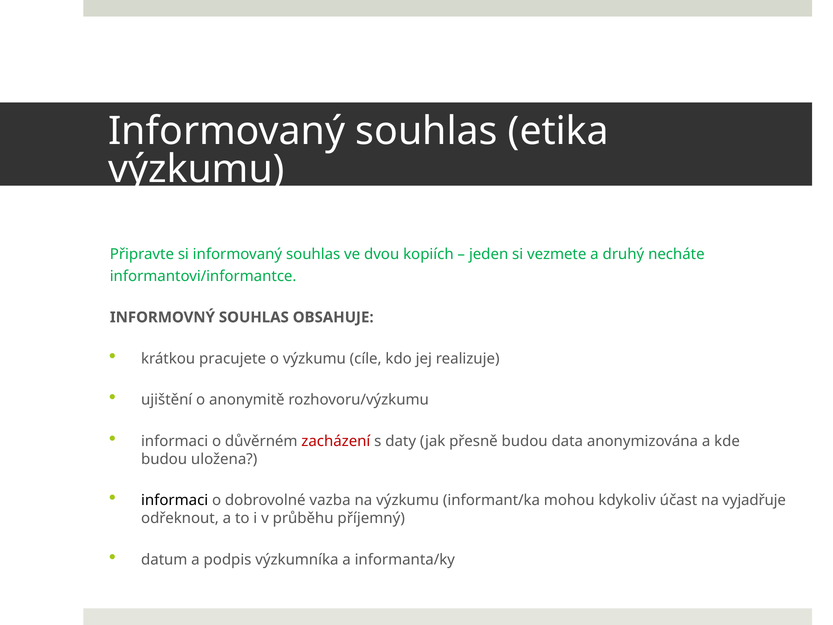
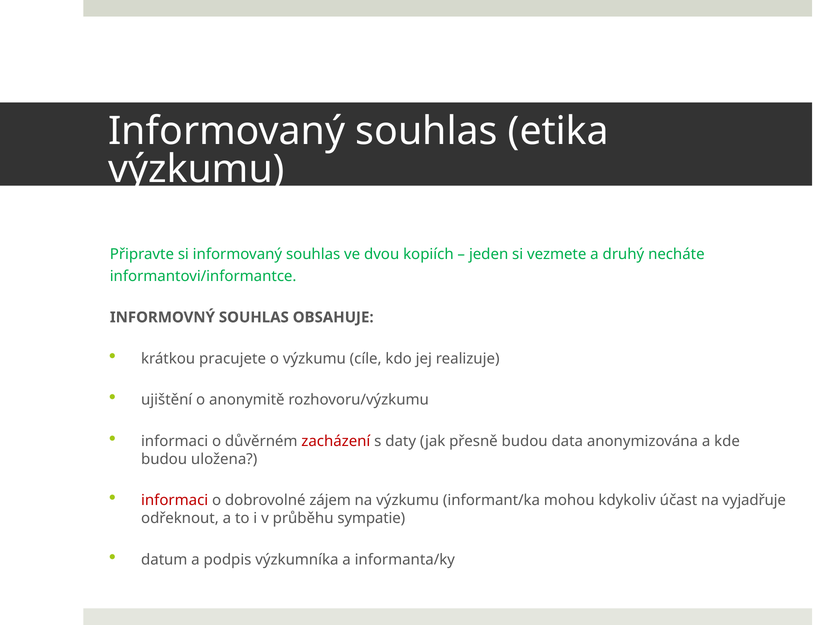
informaci colour: black -> red (175, 500)
vazba: vazba -> zájem (330, 500)
příjemný: příjemný -> sympatie (371, 518)
